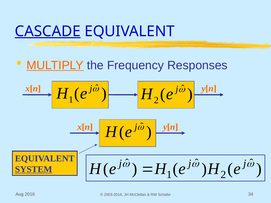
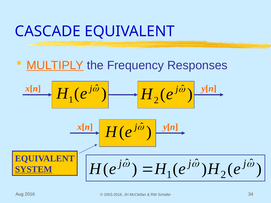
CASCADE underline: present -> none (48, 31)
